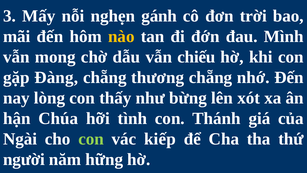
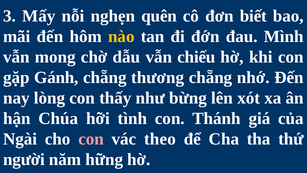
gánh: gánh -> quên (159, 16)
trời: trời -> biết (253, 16)
Đàng: Đàng -> Gánh (56, 77)
con colour: light green -> pink (91, 139)
kiếp: kiếp -> theo (160, 139)
